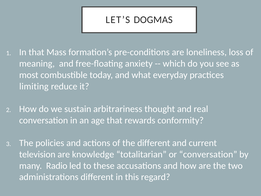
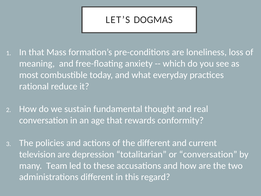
limiting: limiting -> rational (34, 86)
arbitrariness: arbitrariness -> fundamental (118, 109)
knowledge: knowledge -> depression (93, 154)
Radio: Radio -> Team (57, 166)
